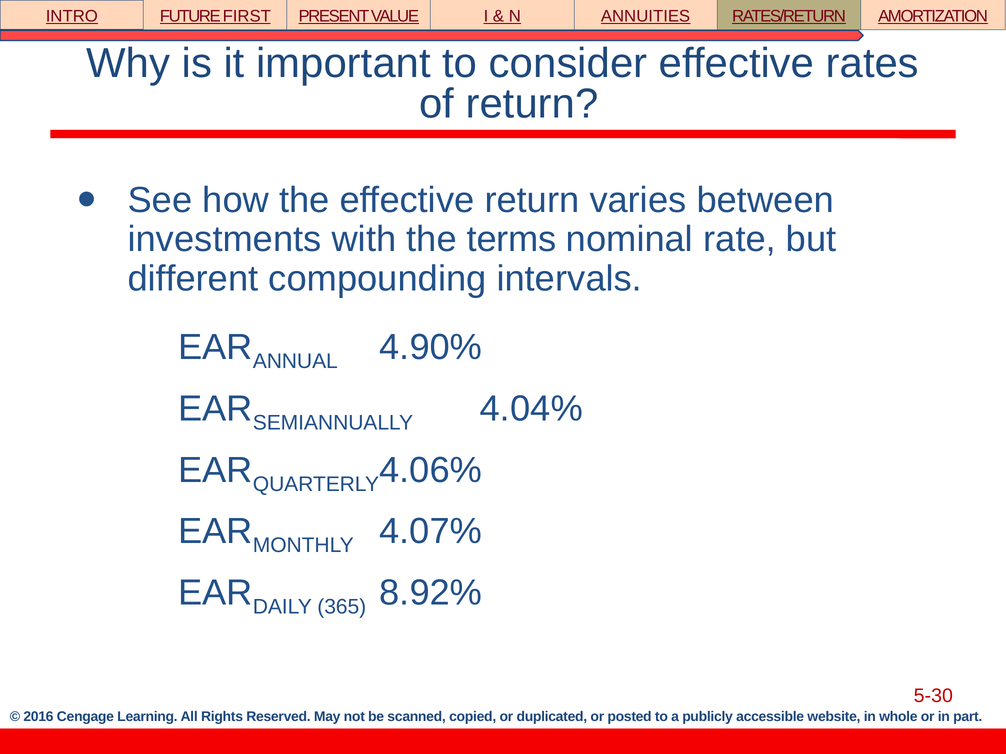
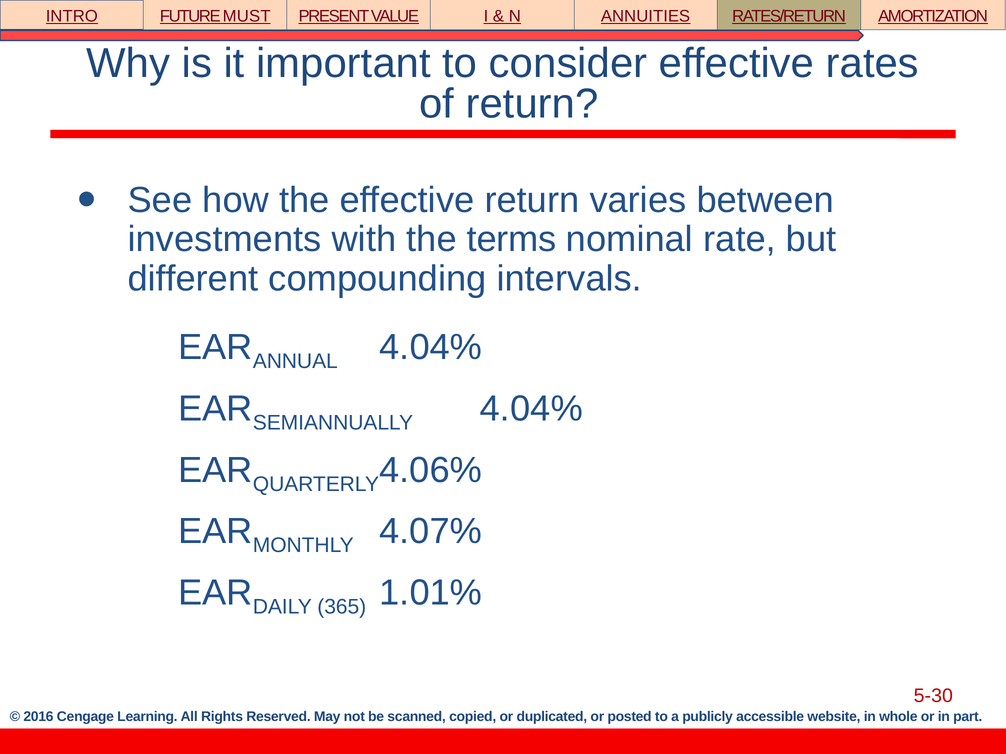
FIRST: FIRST -> MUST (247, 16)
4.90%: 4.90% -> 4.04% (431, 348)
8.92%: 8.92% -> 1.01% (431, 593)
